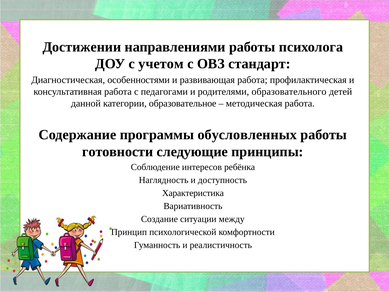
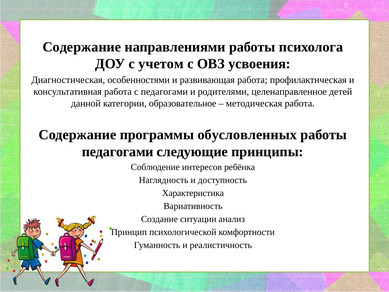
Достижении: Достижении -> Содержание (82, 47)
стандарт: стандарт -> усвоения (259, 64)
образовательного: образовательного -> целенаправленное (289, 92)
готовности: готовности -> педагогами (118, 152)
между: между -> анализ (232, 219)
